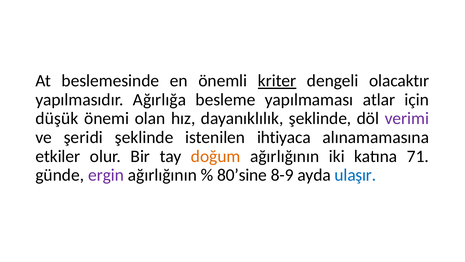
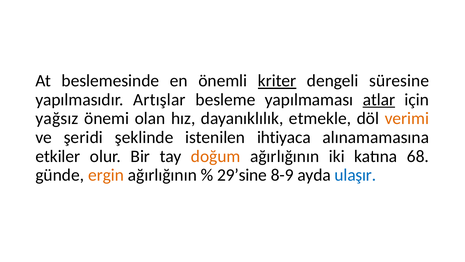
olacaktır: olacaktır -> süresine (399, 81)
Ağırlığa: Ağırlığa -> Artışlar (159, 100)
atlar underline: none -> present (379, 100)
düşük: düşük -> yağsız (57, 118)
dayanıklılık şeklinde: şeklinde -> etmekle (320, 118)
verimi colour: purple -> orange (407, 118)
71: 71 -> 68 (418, 156)
ergin colour: purple -> orange (106, 175)
80’sine: 80’sine -> 29’sine (242, 175)
